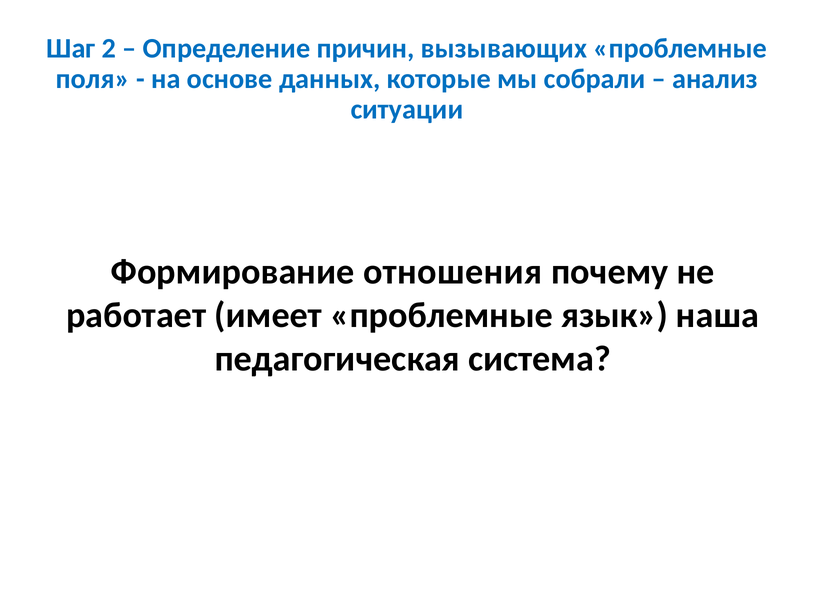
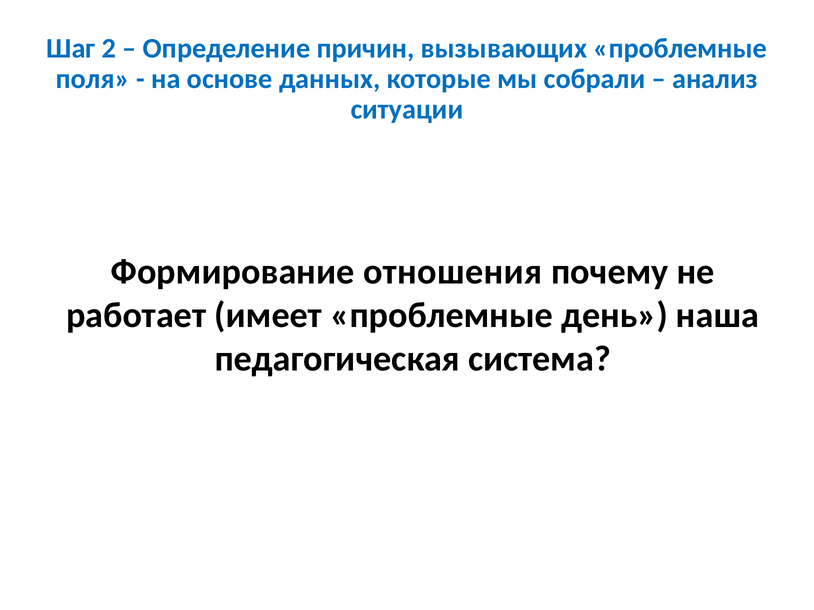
язык: язык -> день (615, 316)
